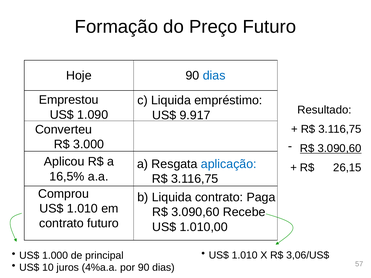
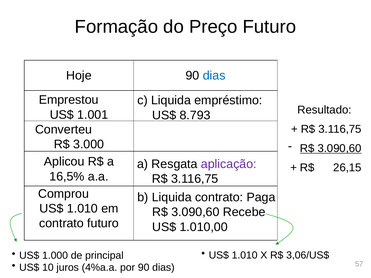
1.090: 1.090 -> 1.001 (93, 115)
9.917: 9.917 -> 8.793 (195, 115)
aplicação colour: blue -> purple (229, 164)
